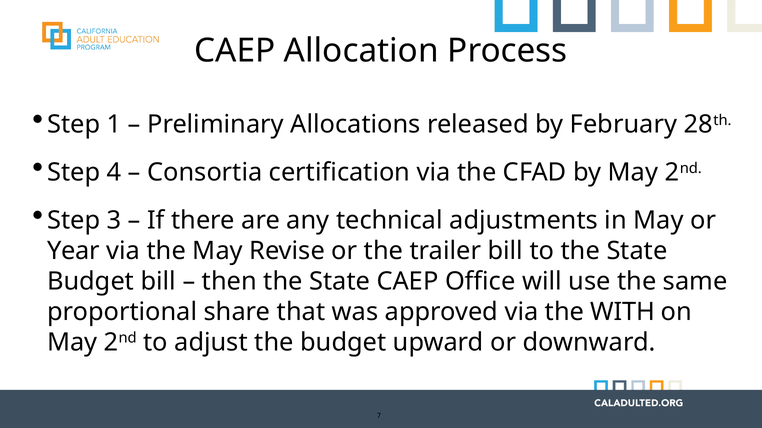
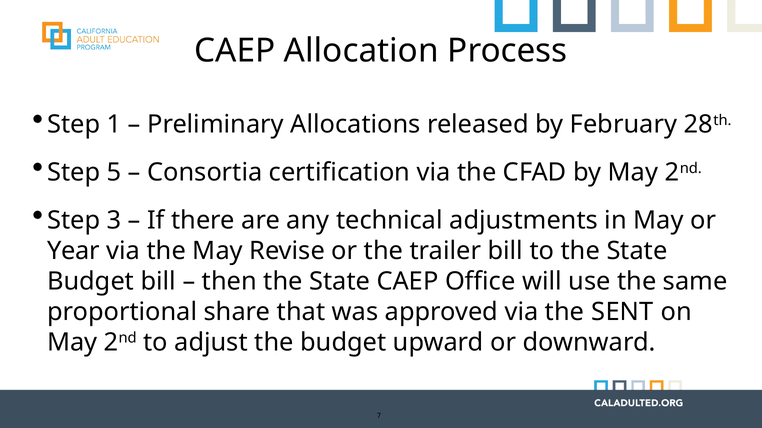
4: 4 -> 5 (114, 173)
WITH: WITH -> SENT (622, 312)
